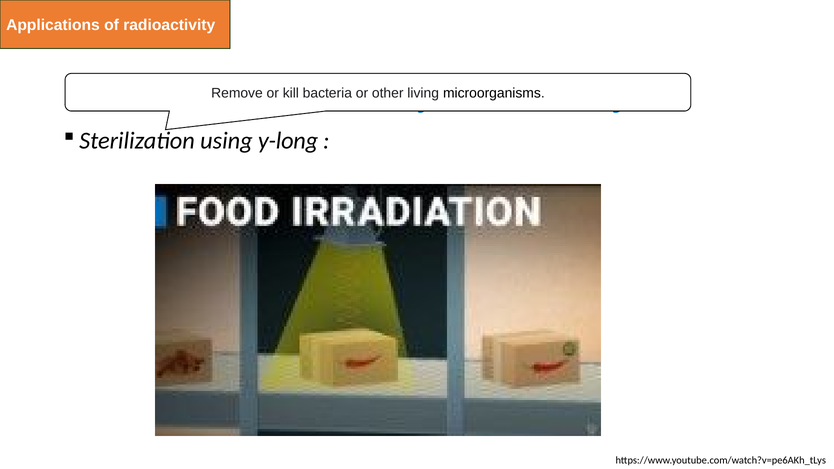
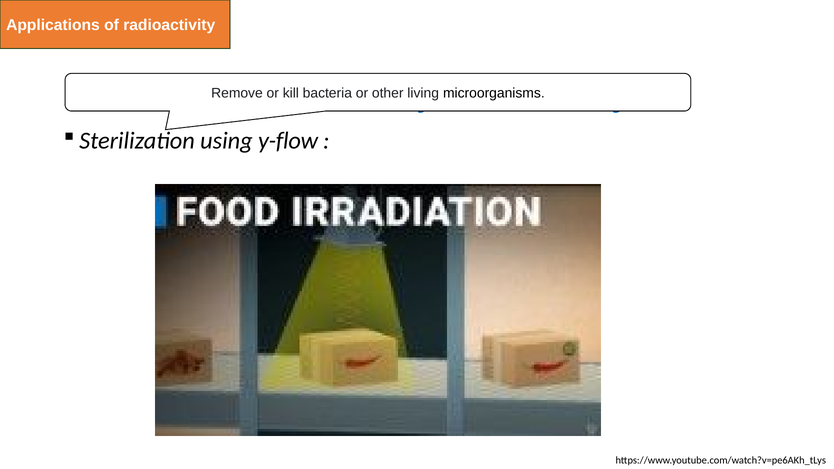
y-long: y-long -> y-flow (288, 141)
